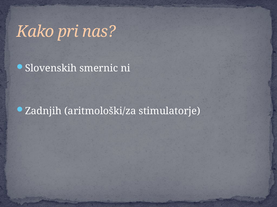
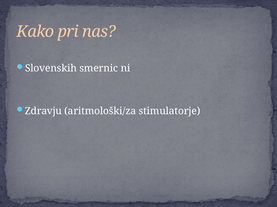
Zadnjih: Zadnjih -> Zdravju (43, 111)
